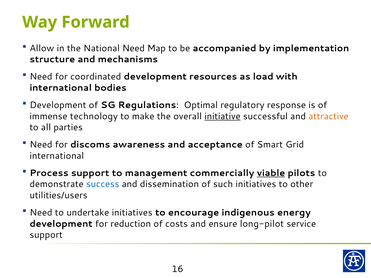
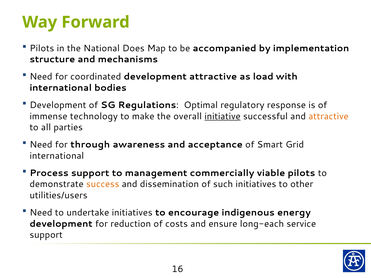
Allow: Allow -> Pilots (42, 48)
National Need: Need -> Does (133, 48)
development resources: resources -> attractive (213, 77)
discoms: discoms -> through (90, 145)
viable underline: present -> none (271, 173)
success colour: blue -> orange (103, 184)
long-pilot: long-pilot -> long-each (262, 224)
